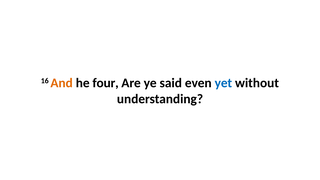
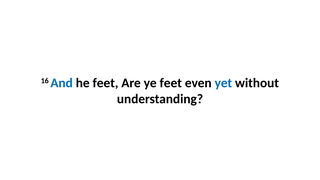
And colour: orange -> blue (62, 83)
he four: four -> feet (105, 83)
ye said: said -> feet (171, 83)
